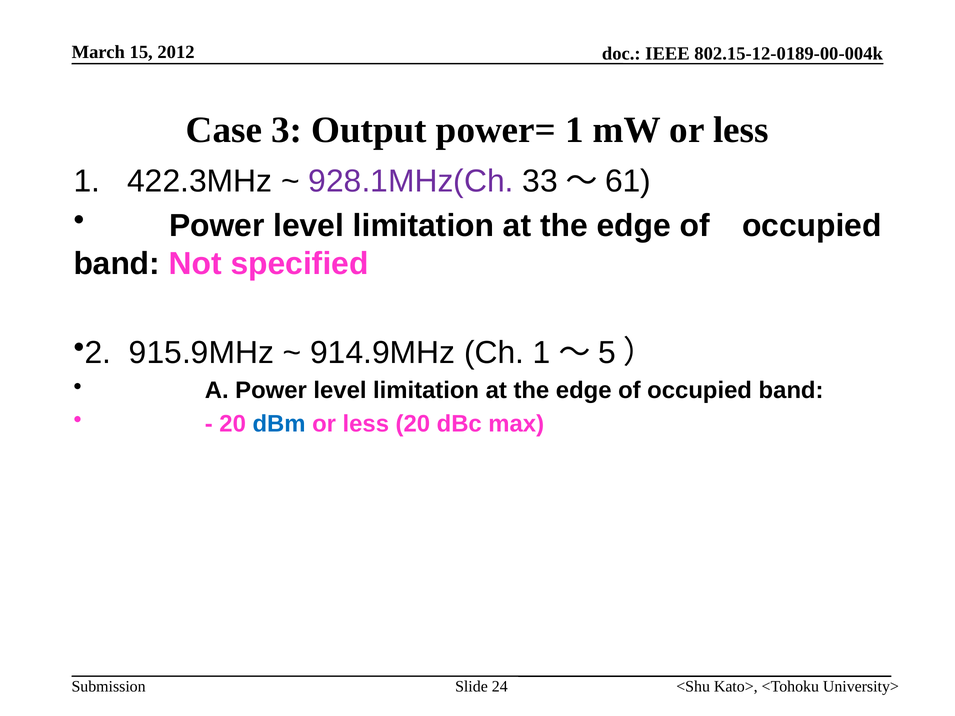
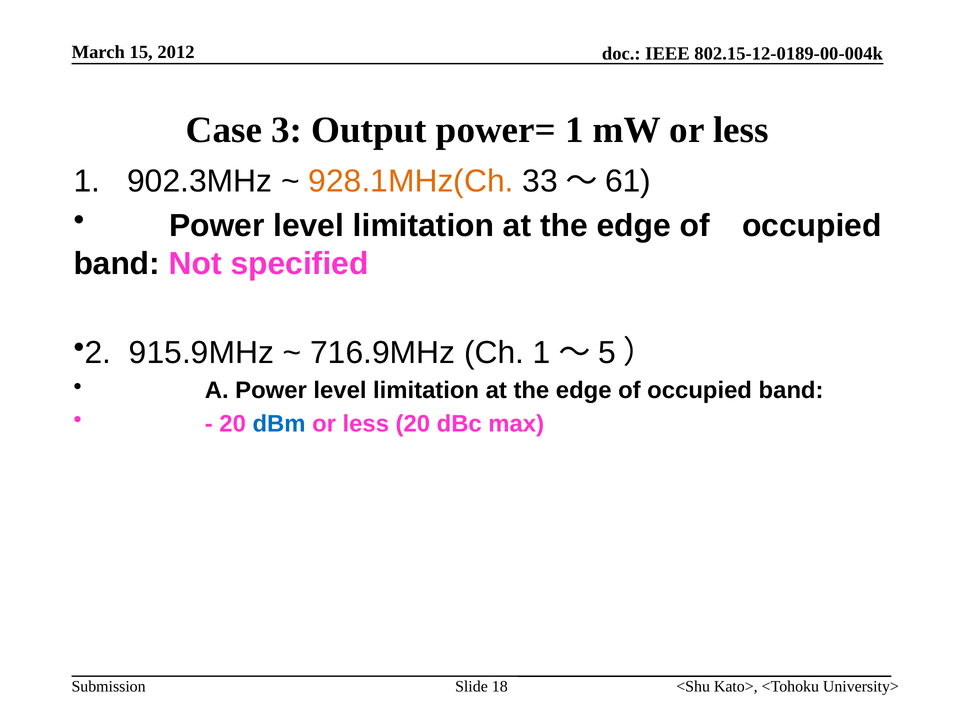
422.3MHz: 422.3MHz -> 902.3MHz (200, 181)
928.1MHz(Ch colour: purple -> orange (411, 181)
914.9MHz: 914.9MHz -> 716.9MHz (383, 353)
24: 24 -> 18 (500, 687)
